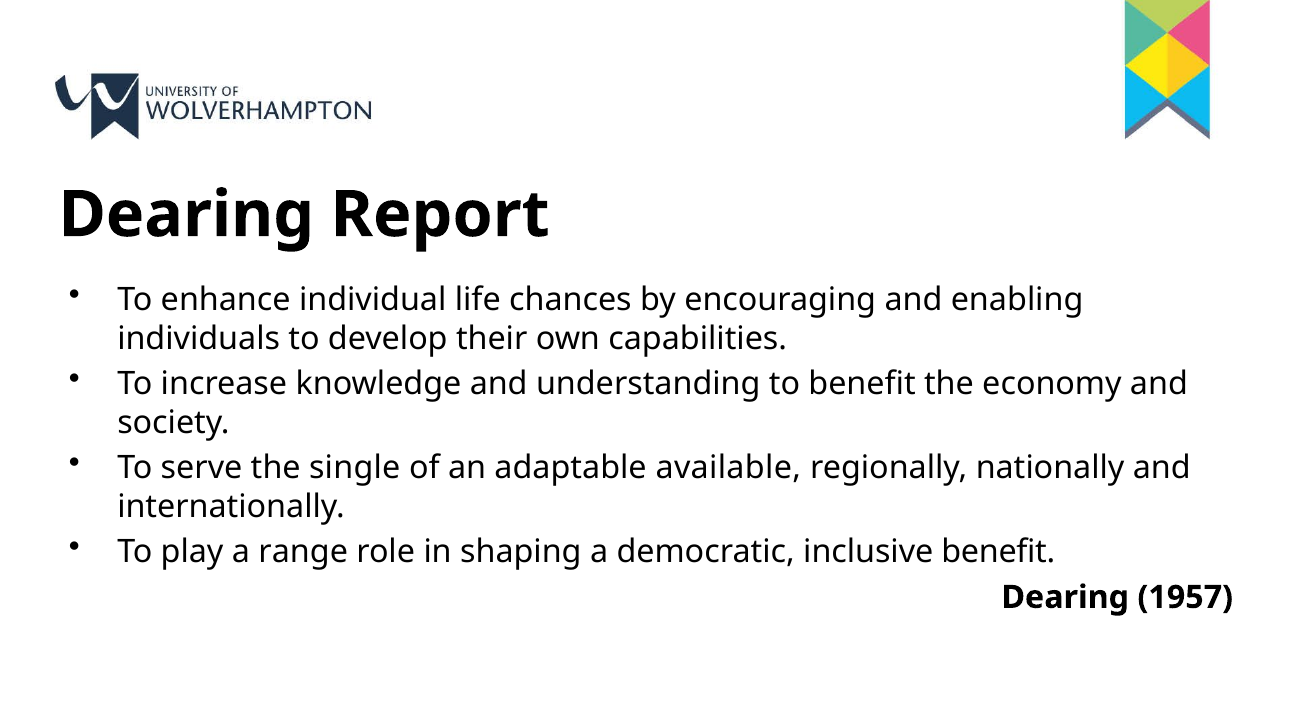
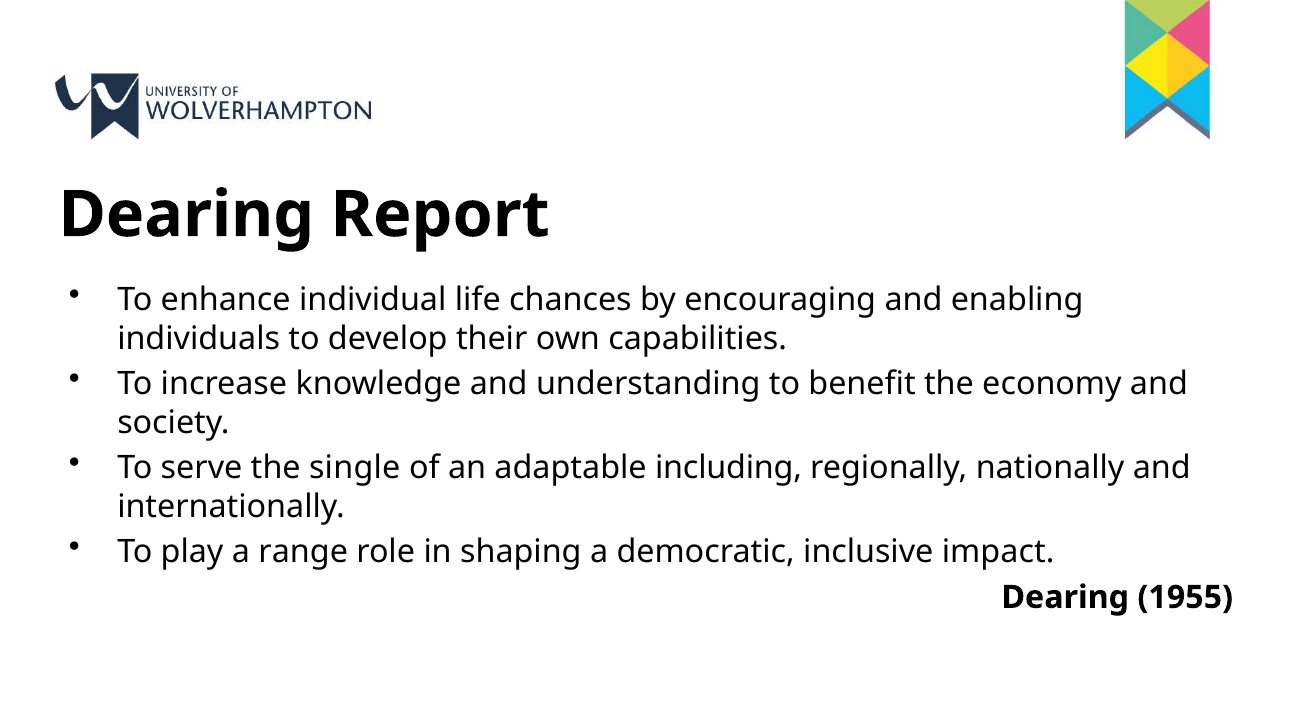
available: available -> including (729, 468)
inclusive benefit: benefit -> impact (998, 552)
1957: 1957 -> 1955 (1185, 597)
